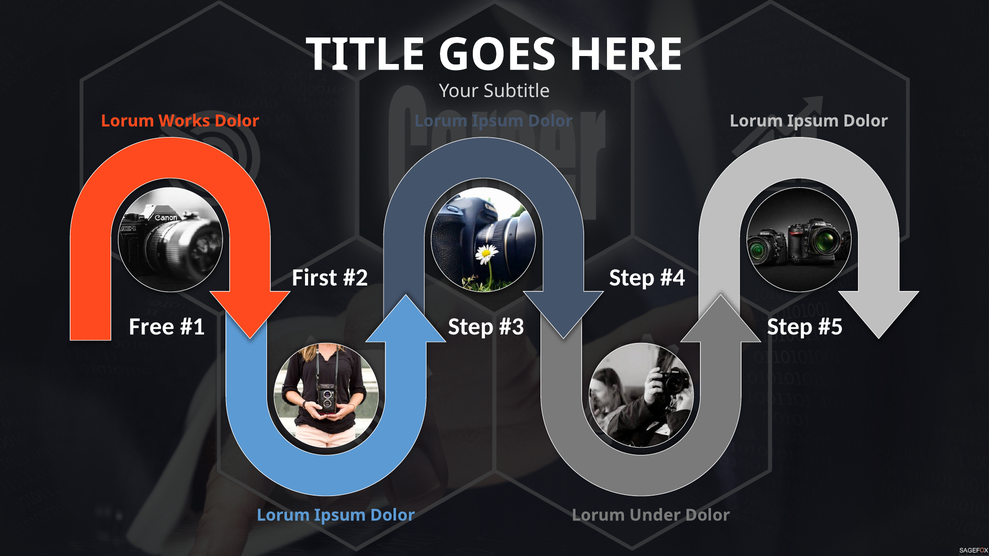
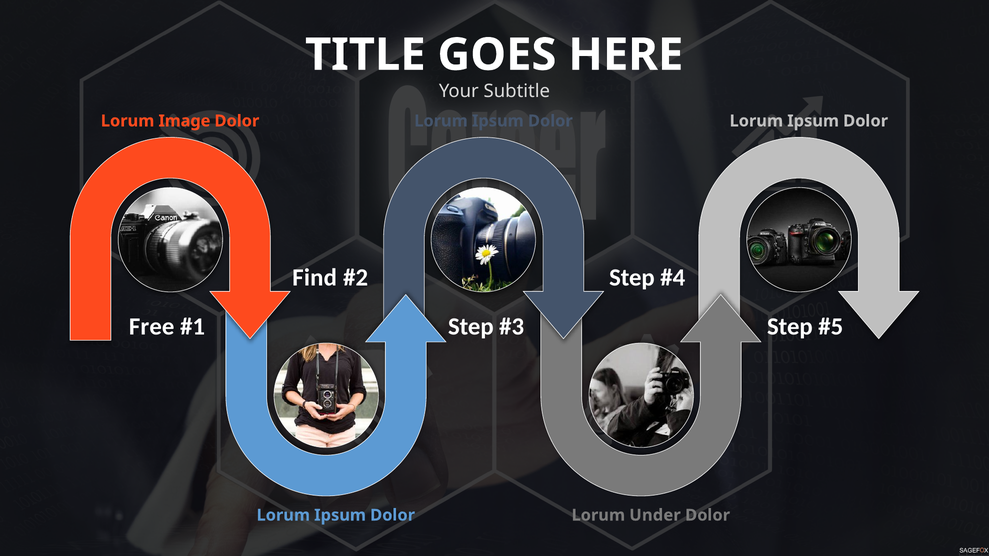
Works: Works -> Image (184, 121)
First: First -> Find (315, 278)
